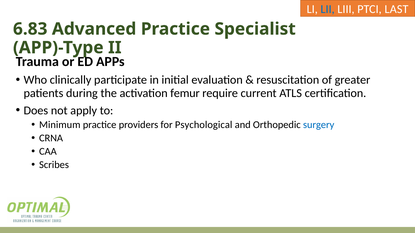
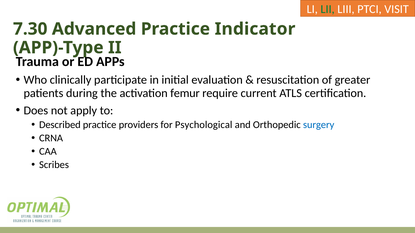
LII colour: blue -> green (328, 9)
LAST: LAST -> VISIT (397, 9)
6.83: 6.83 -> 7.30 (30, 29)
Specialist: Specialist -> Indicator (255, 29)
Minimum: Minimum -> Described (60, 125)
